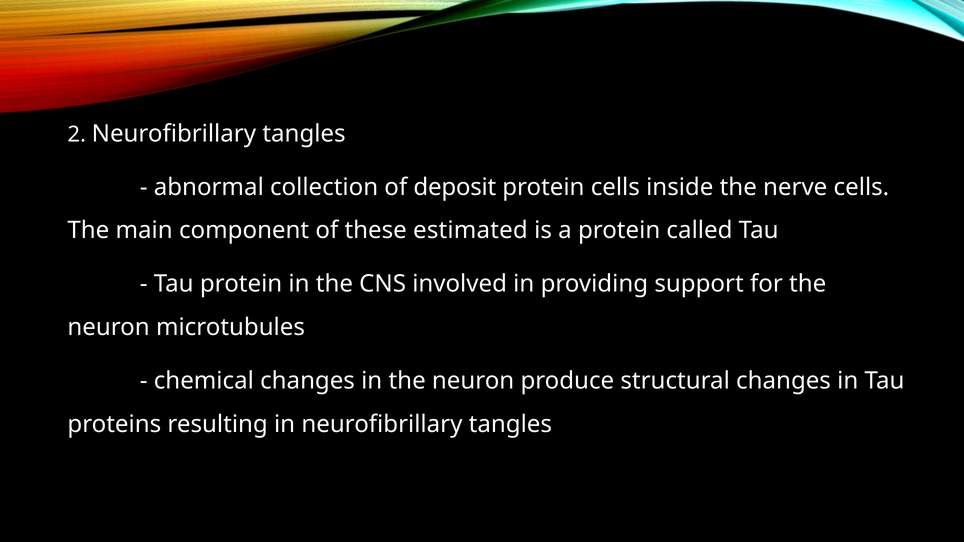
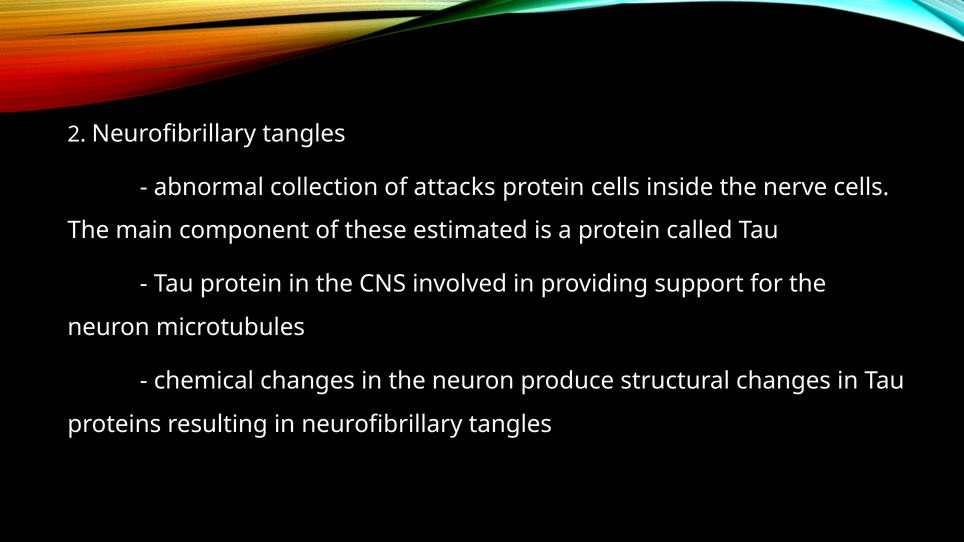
deposit: deposit -> attacks (455, 187)
